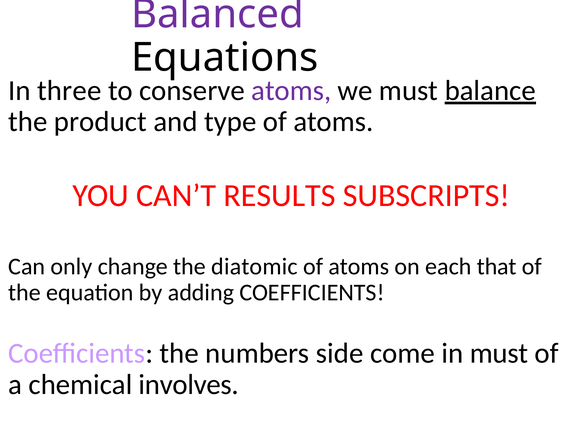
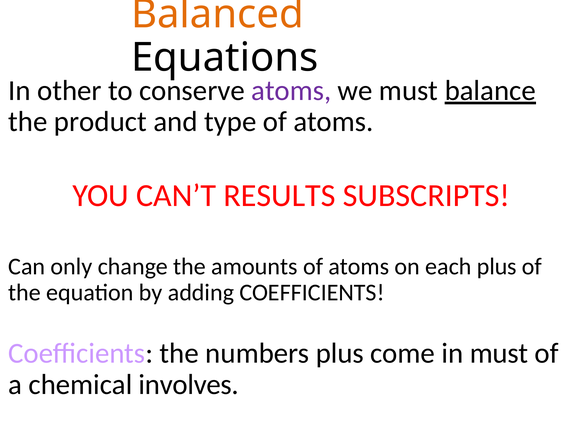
Balanced colour: purple -> orange (217, 14)
three: three -> other (69, 90)
diatomic: diatomic -> amounts (254, 266)
each that: that -> plus (497, 266)
numbers side: side -> plus (340, 353)
